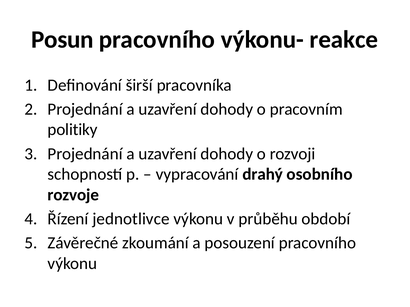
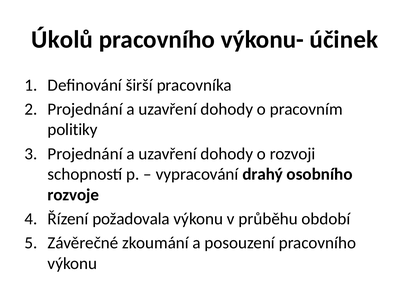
Posun: Posun -> Úkolů (62, 40)
reakce: reakce -> účinek (344, 40)
jednotlivce: jednotlivce -> požadovala (131, 219)
